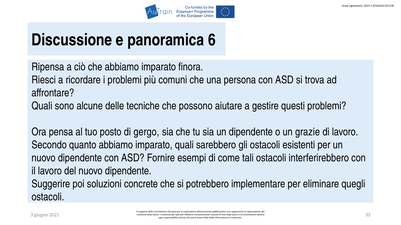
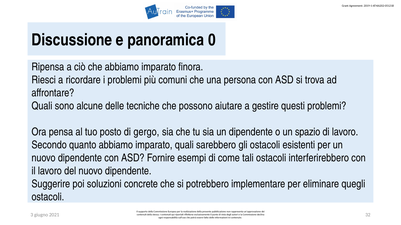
6: 6 -> 0 (212, 40)
grazie: grazie -> spazio (308, 132)
